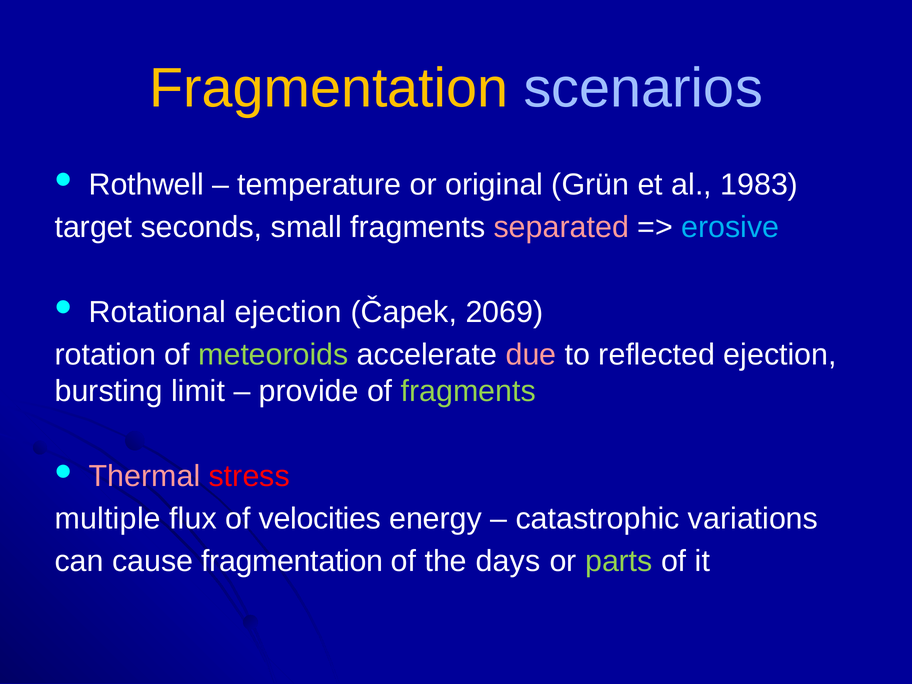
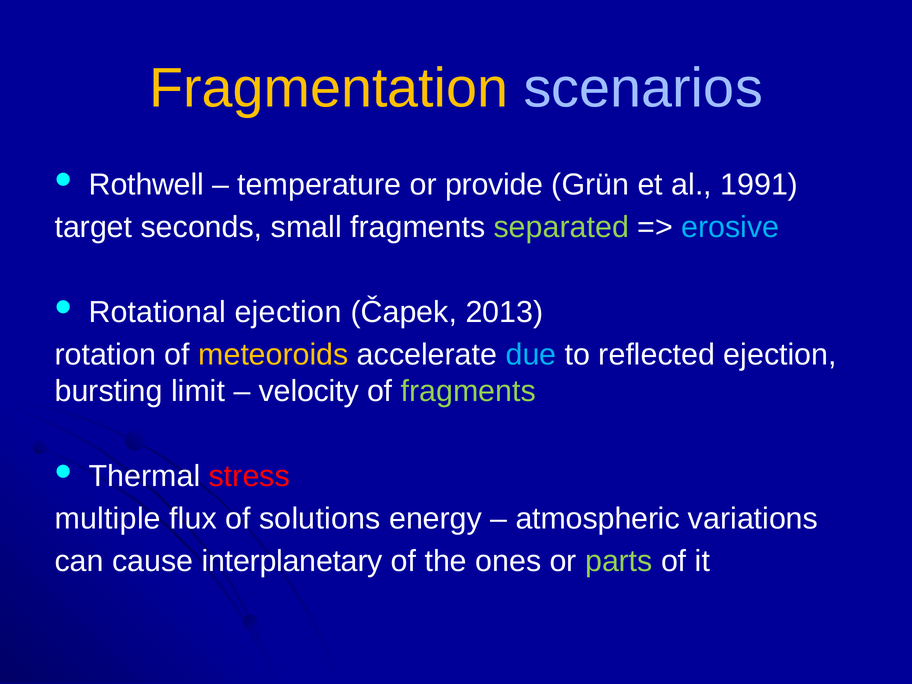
original: original -> provide (494, 185)
1983: 1983 -> 1991 (759, 185)
separated colour: pink -> light green (561, 227)
2069: 2069 -> 2013 (504, 312)
meteoroids colour: light green -> yellow (273, 355)
due colour: pink -> light blue (531, 355)
provide: provide -> velocity (309, 391)
Thermal colour: pink -> white (145, 476)
velocities: velocities -> solutions (320, 519)
catastrophic: catastrophic -> atmospheric (598, 519)
cause fragmentation: fragmentation -> interplanetary (292, 561)
days: days -> ones (508, 561)
